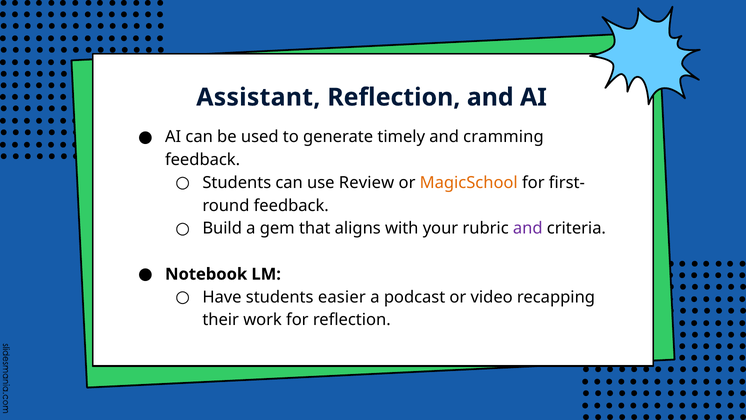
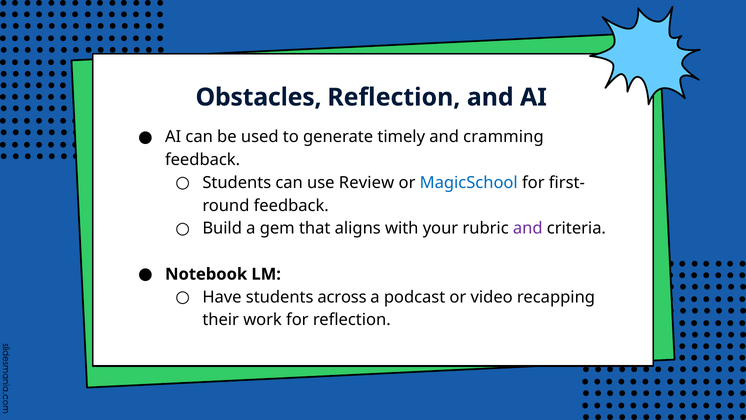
Assistant: Assistant -> Obstacles (259, 97)
MagicSchool colour: orange -> blue (469, 183)
easier: easier -> across (342, 297)
